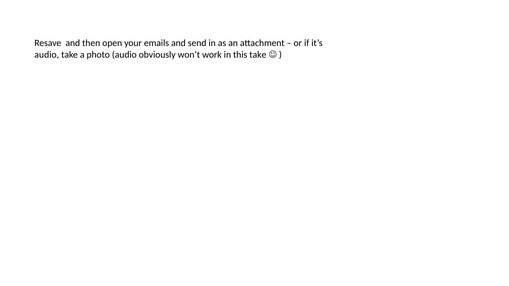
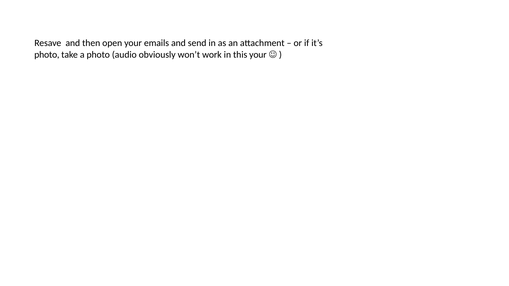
audio: audio -> photo (47, 55)
this take: take -> your (258, 55)
